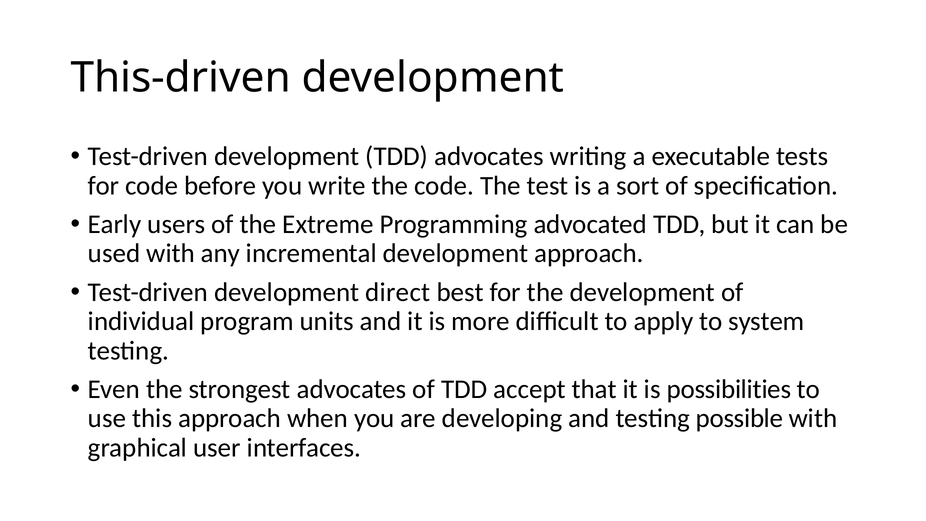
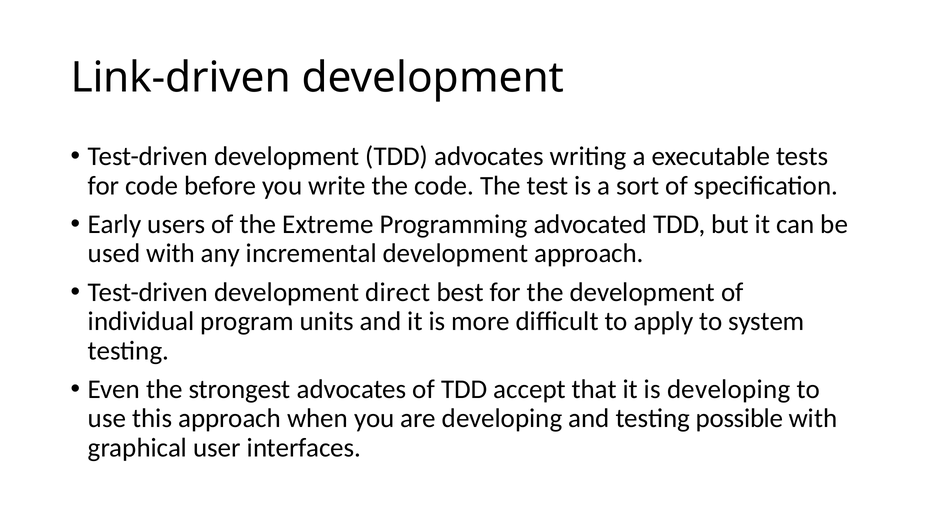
This-driven: This-driven -> Link-driven (181, 78)
is possibilities: possibilities -> developing (729, 389)
